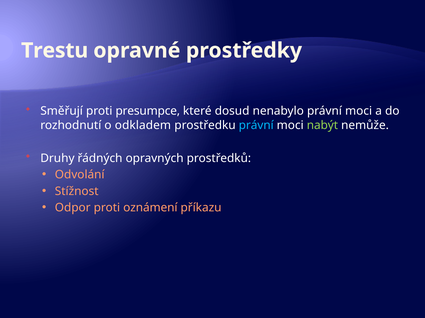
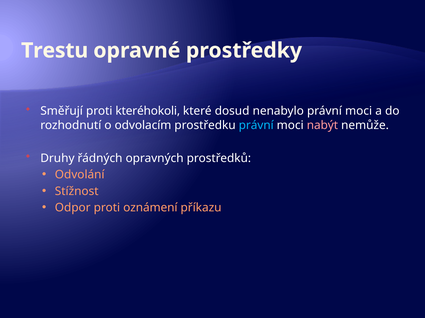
presumpce: presumpce -> kteréhokoli (148, 111)
odkladem: odkladem -> odvolacím (143, 125)
nabýt colour: light green -> pink (322, 125)
